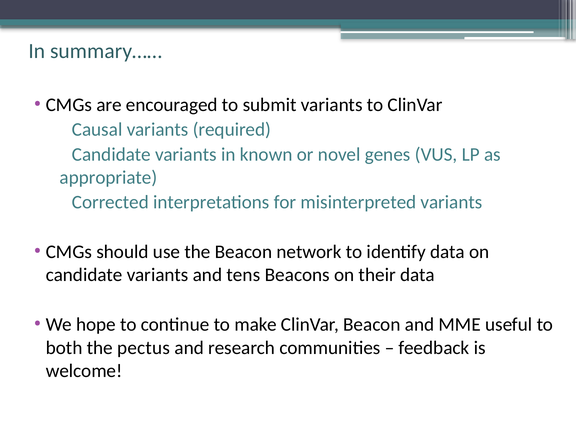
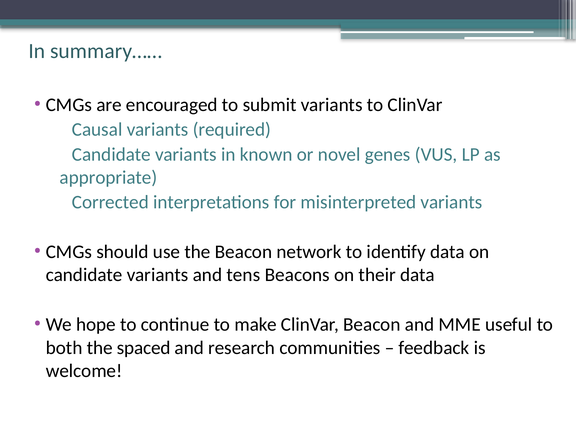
pectus: pectus -> spaced (144, 348)
